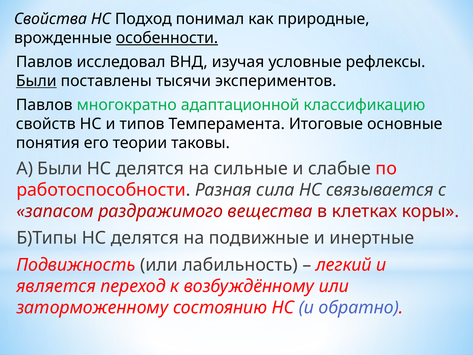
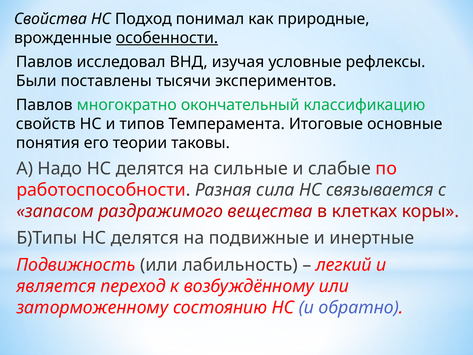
Были underline: present -> none (36, 81)
адаптационной: адаптационной -> окончательный (240, 105)
А Были: Были -> Надо (60, 169)
